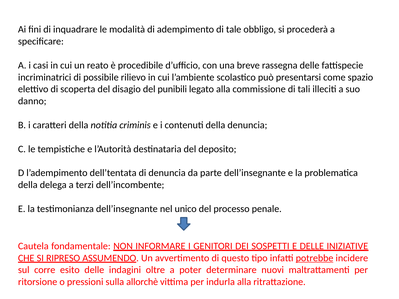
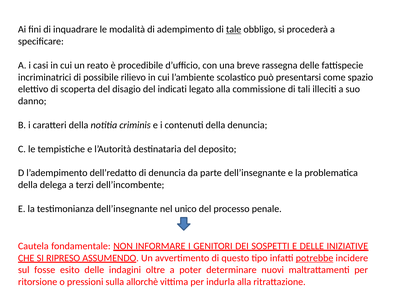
tale underline: none -> present (234, 29)
punibili: punibili -> indicati (172, 89)
dell’tentata: dell’tentata -> dell’redatto (113, 173)
corre: corre -> fosse (45, 270)
